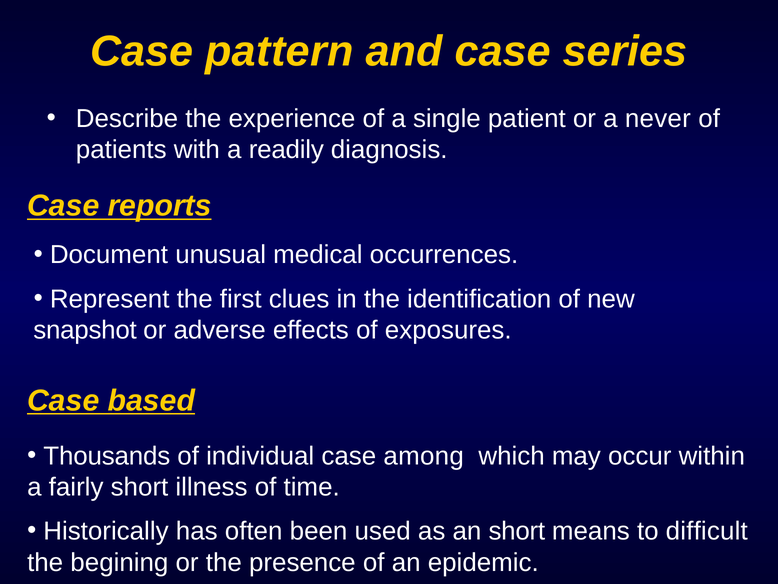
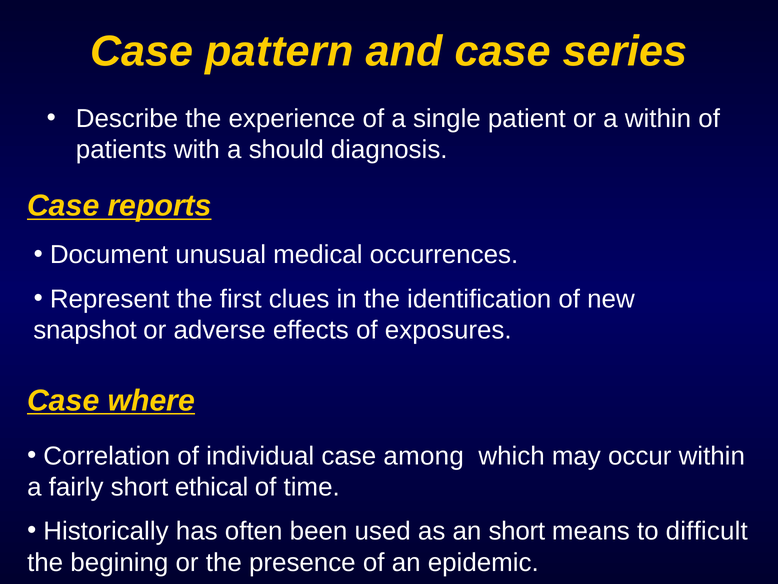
a never: never -> within (658, 119)
readily: readily -> should (286, 150)
based: based -> where (151, 400)
Thousands: Thousands -> Correlation (107, 456)
illness: illness -> ethical (212, 487)
